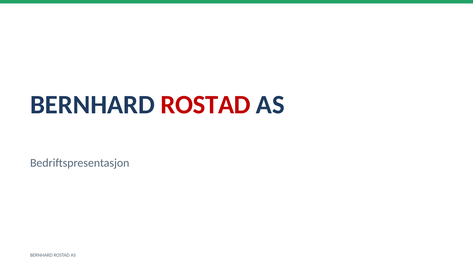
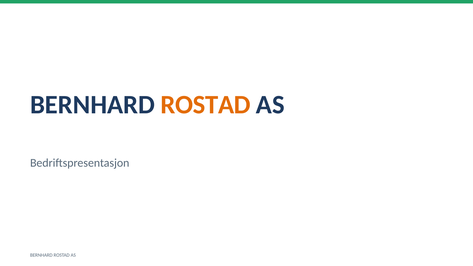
ROSTAD colour: red -> orange (206, 105)
